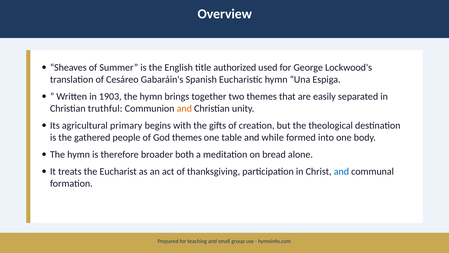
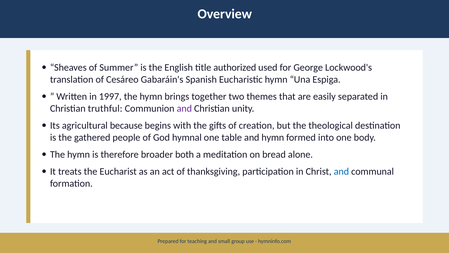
1903: 1903 -> 1997 (110, 96)
and colour: orange -> purple (184, 108)
primary: primary -> because (126, 125)
God themes: themes -> hymnal (187, 137)
and while: while -> hymn (273, 137)
